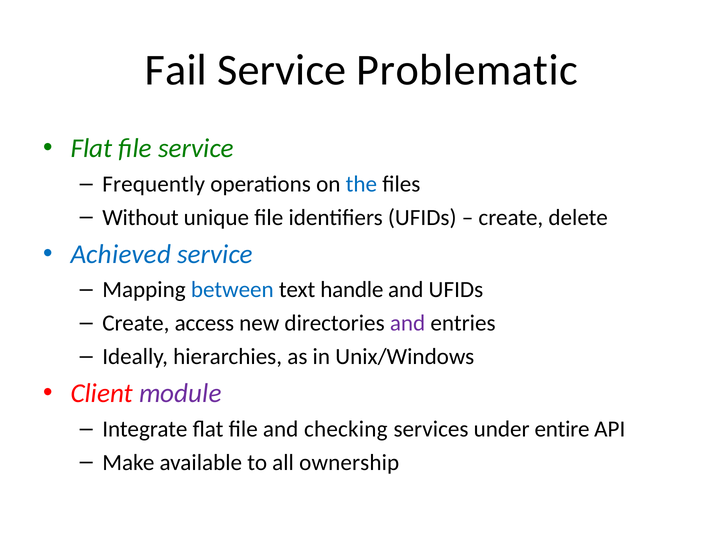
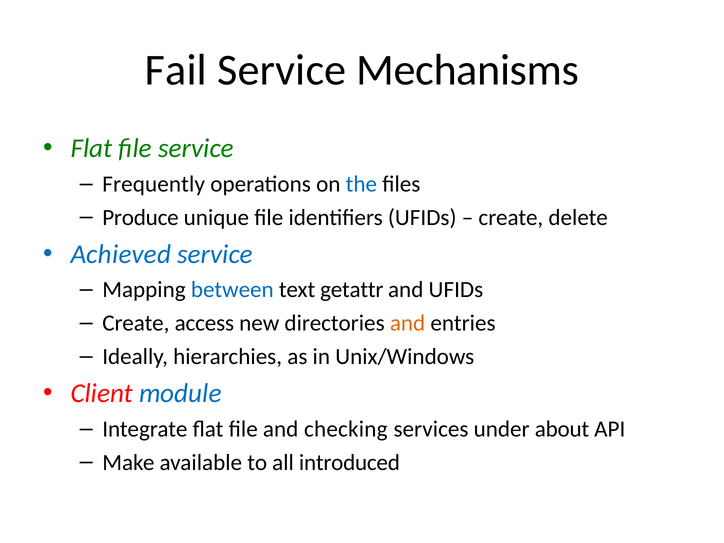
Problematic: Problematic -> Mechanisms (468, 70)
Without: Without -> Produce (140, 217)
handle: handle -> getattr (352, 290)
and colour: purple -> orange (408, 323)
module colour: purple -> blue (180, 394)
entire: entire -> about (562, 429)
ownership: ownership -> introduced (349, 462)
